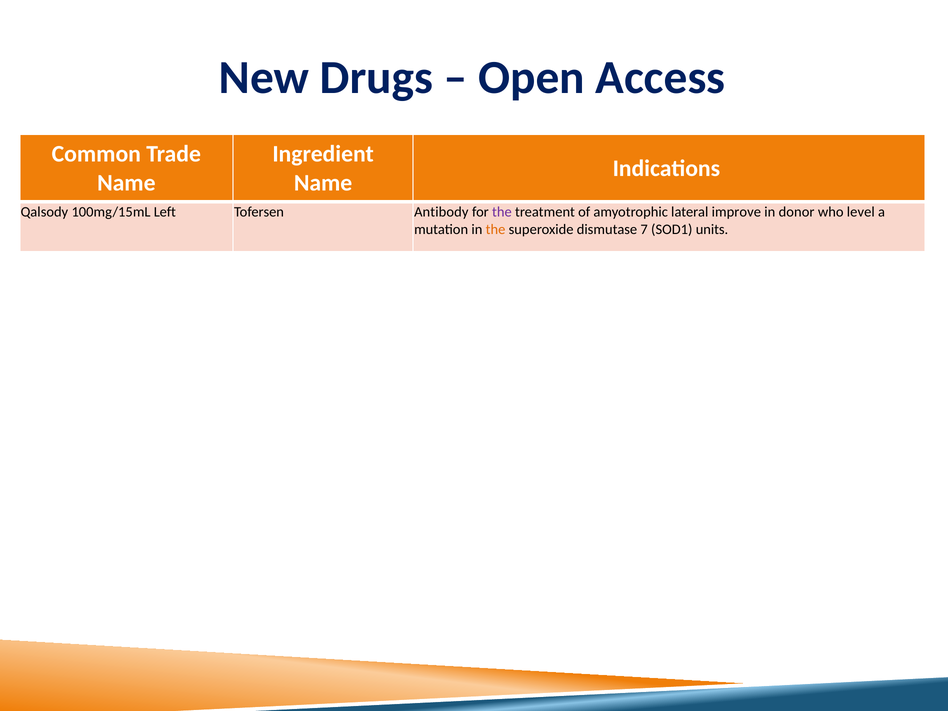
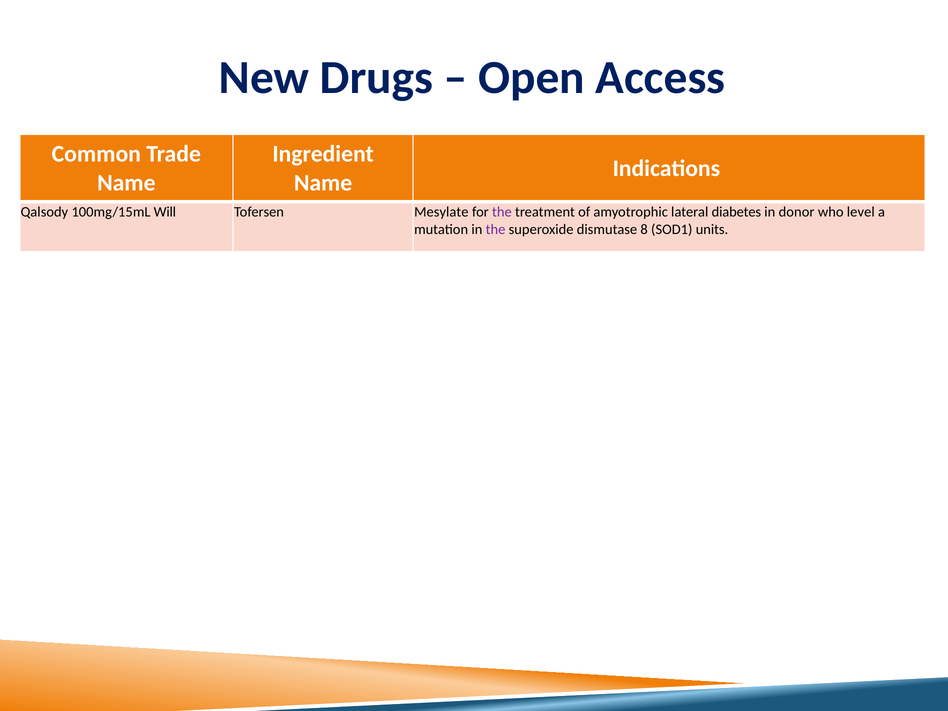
Left: Left -> Will (165, 212)
Antibody: Antibody -> Mesylate (441, 212)
improve: improve -> diabetes (736, 212)
the colour: orange -> purple (496, 230)
7: 7 -> 8 (644, 230)
